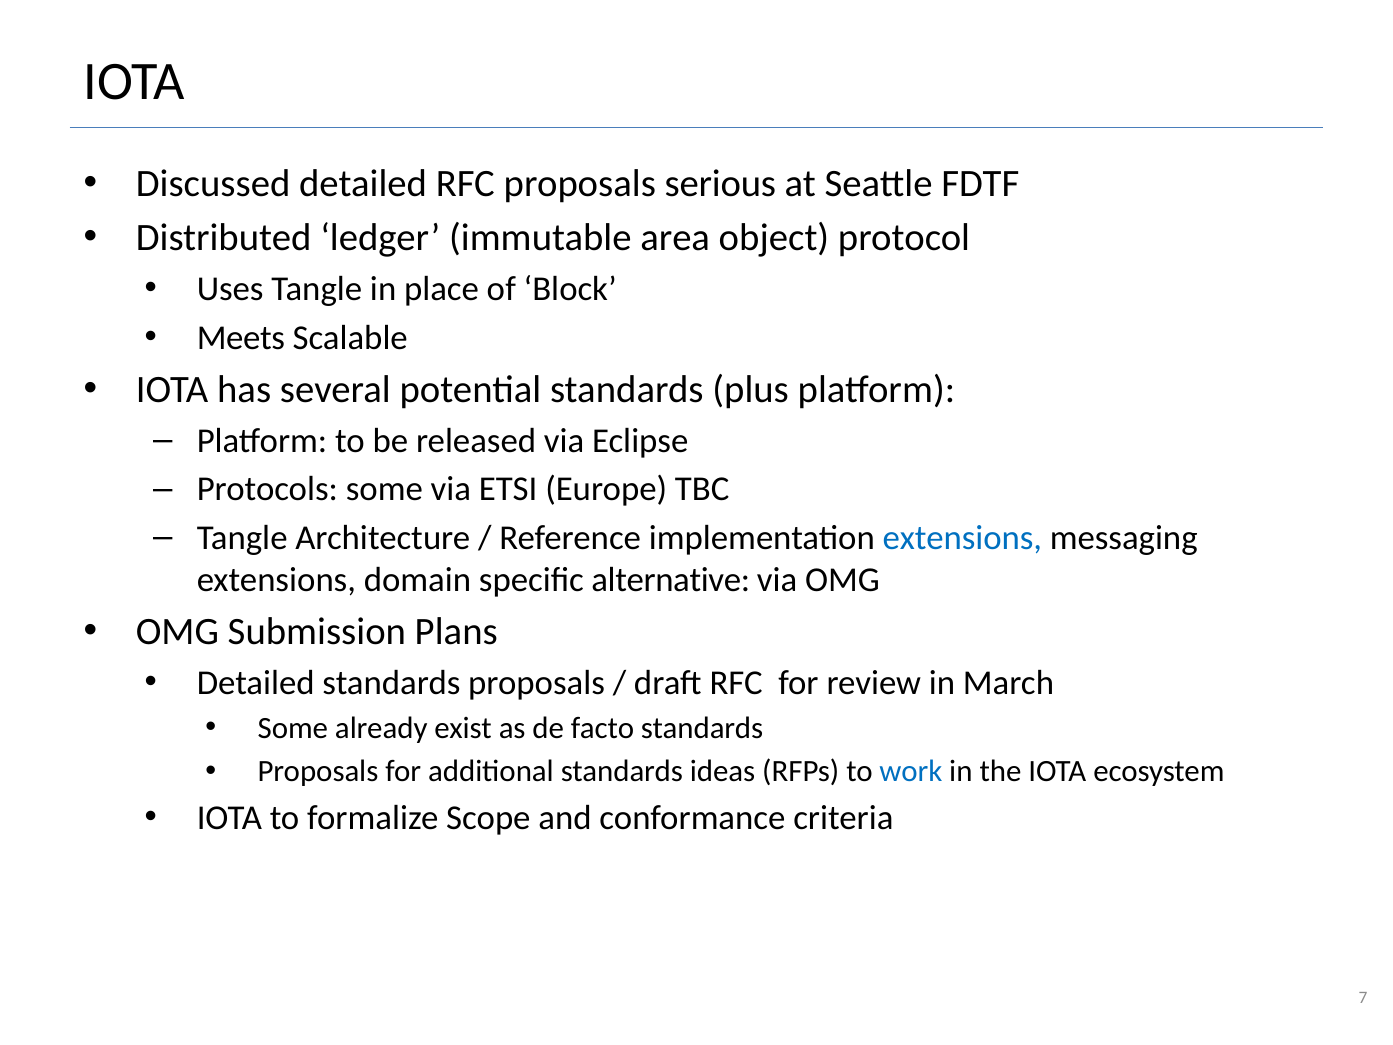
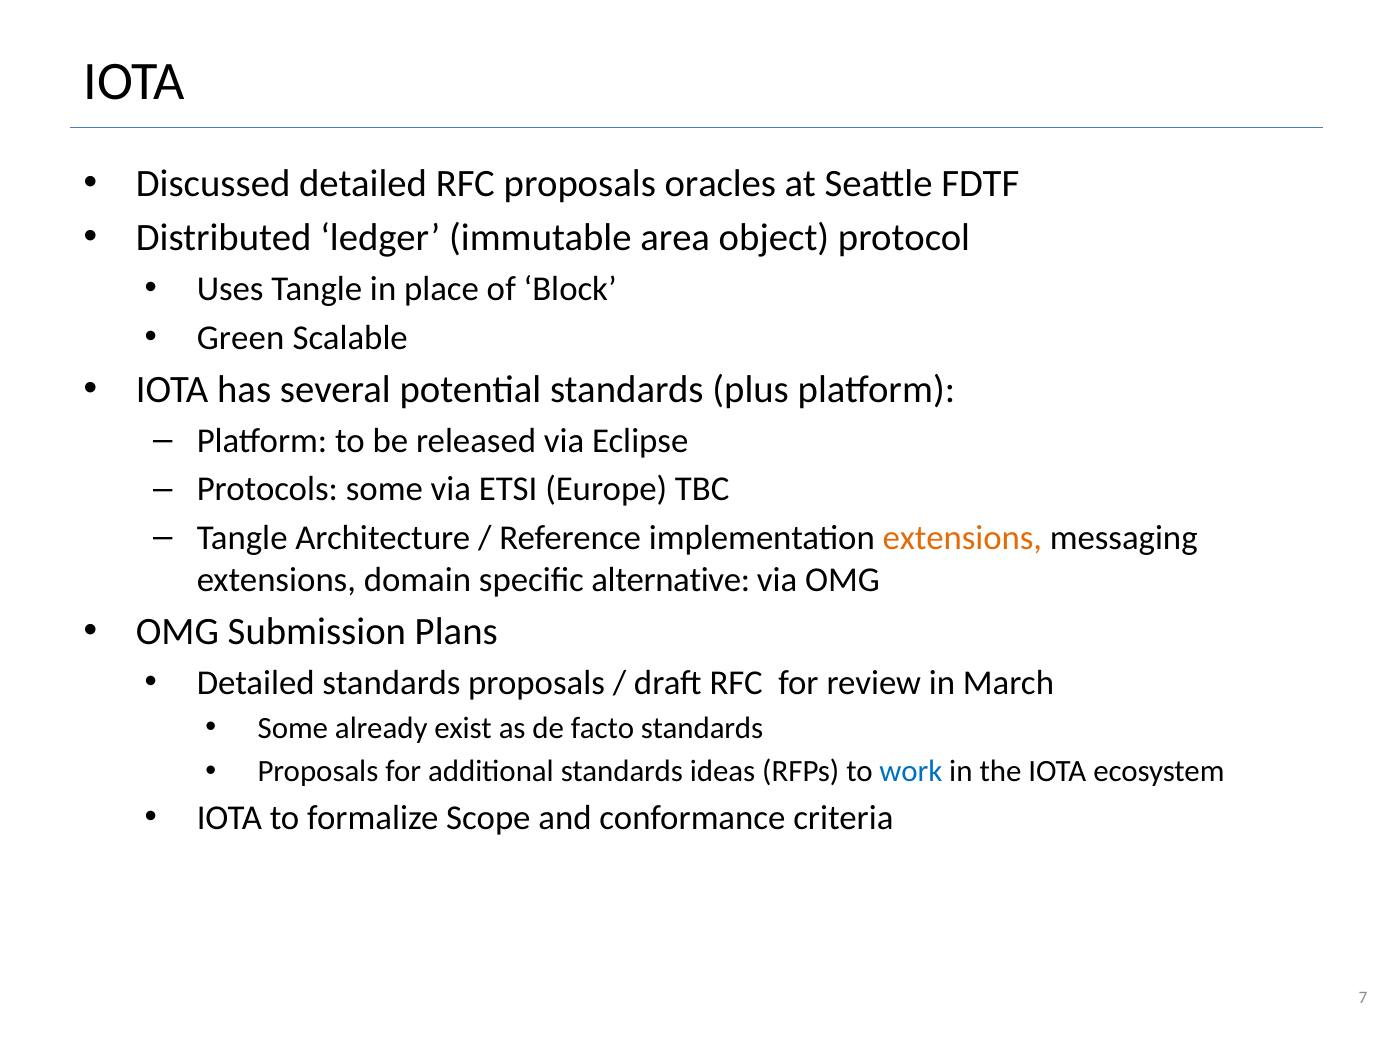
serious: serious -> oracles (720, 184)
Meets: Meets -> Green (241, 338)
extensions colour: blue -> orange (962, 538)
